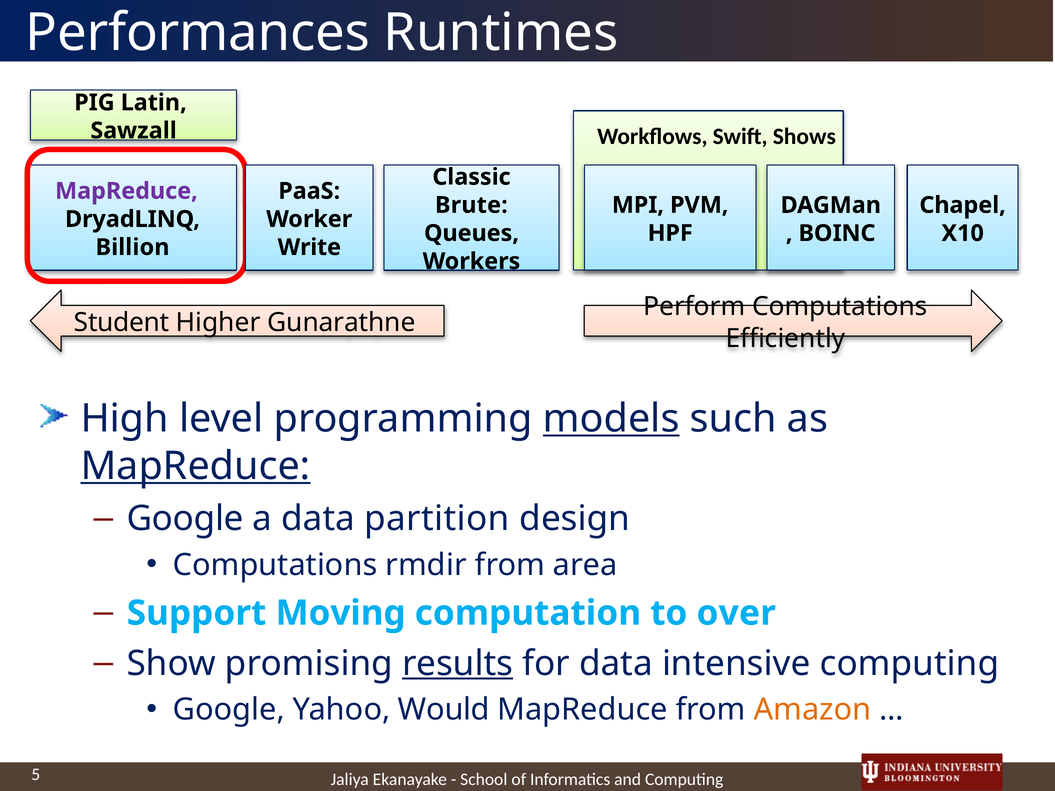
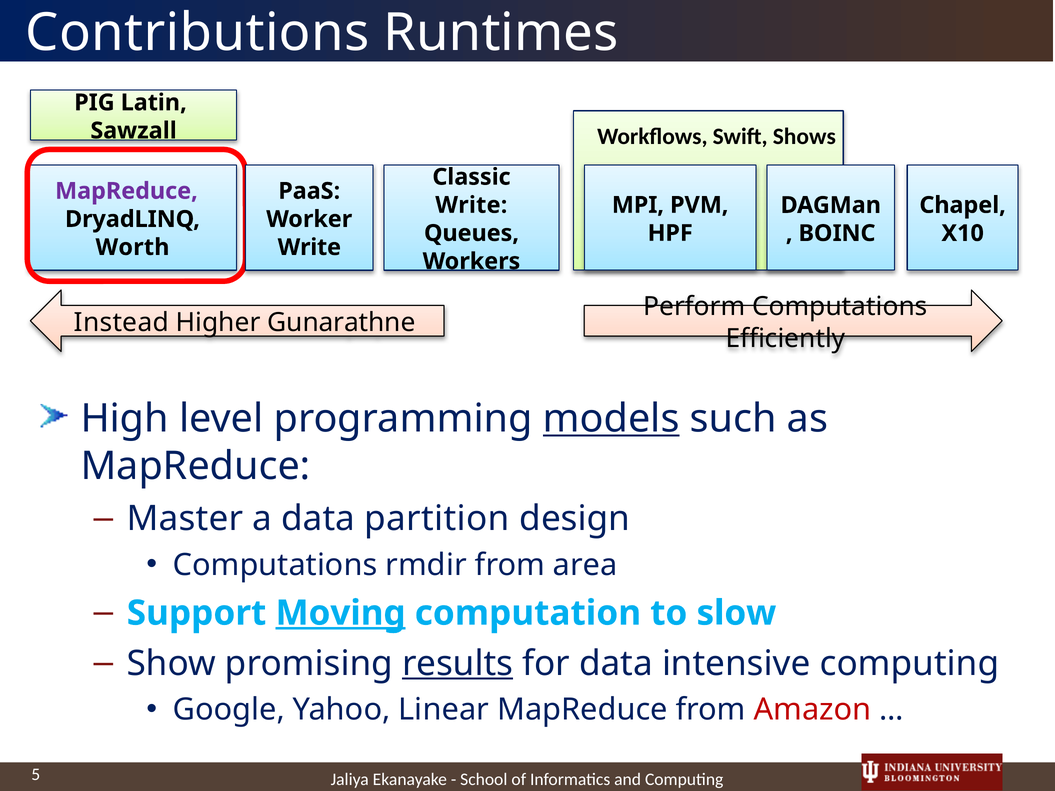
Performances: Performances -> Contributions (197, 33)
Brute: Brute -> Write (471, 205)
Billion: Billion -> Worth (132, 247)
Student: Student -> Instead (121, 323)
MapReduce underline: present -> none (196, 466)
Google: Google -> Master (185, 519)
Moving underline: none -> present (341, 613)
over: over -> slow (736, 613)
Would: Would -> Linear (444, 710)
Amazon colour: orange -> red (813, 710)
